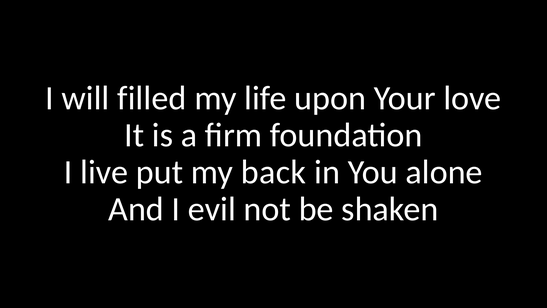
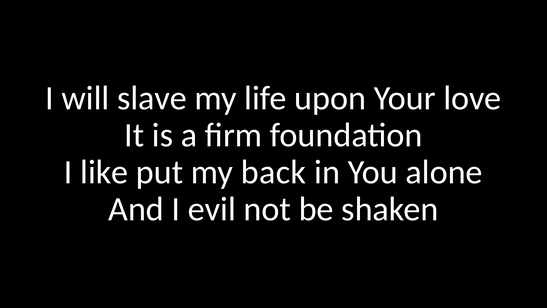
filled: filled -> slave (152, 98)
live: live -> like (104, 172)
